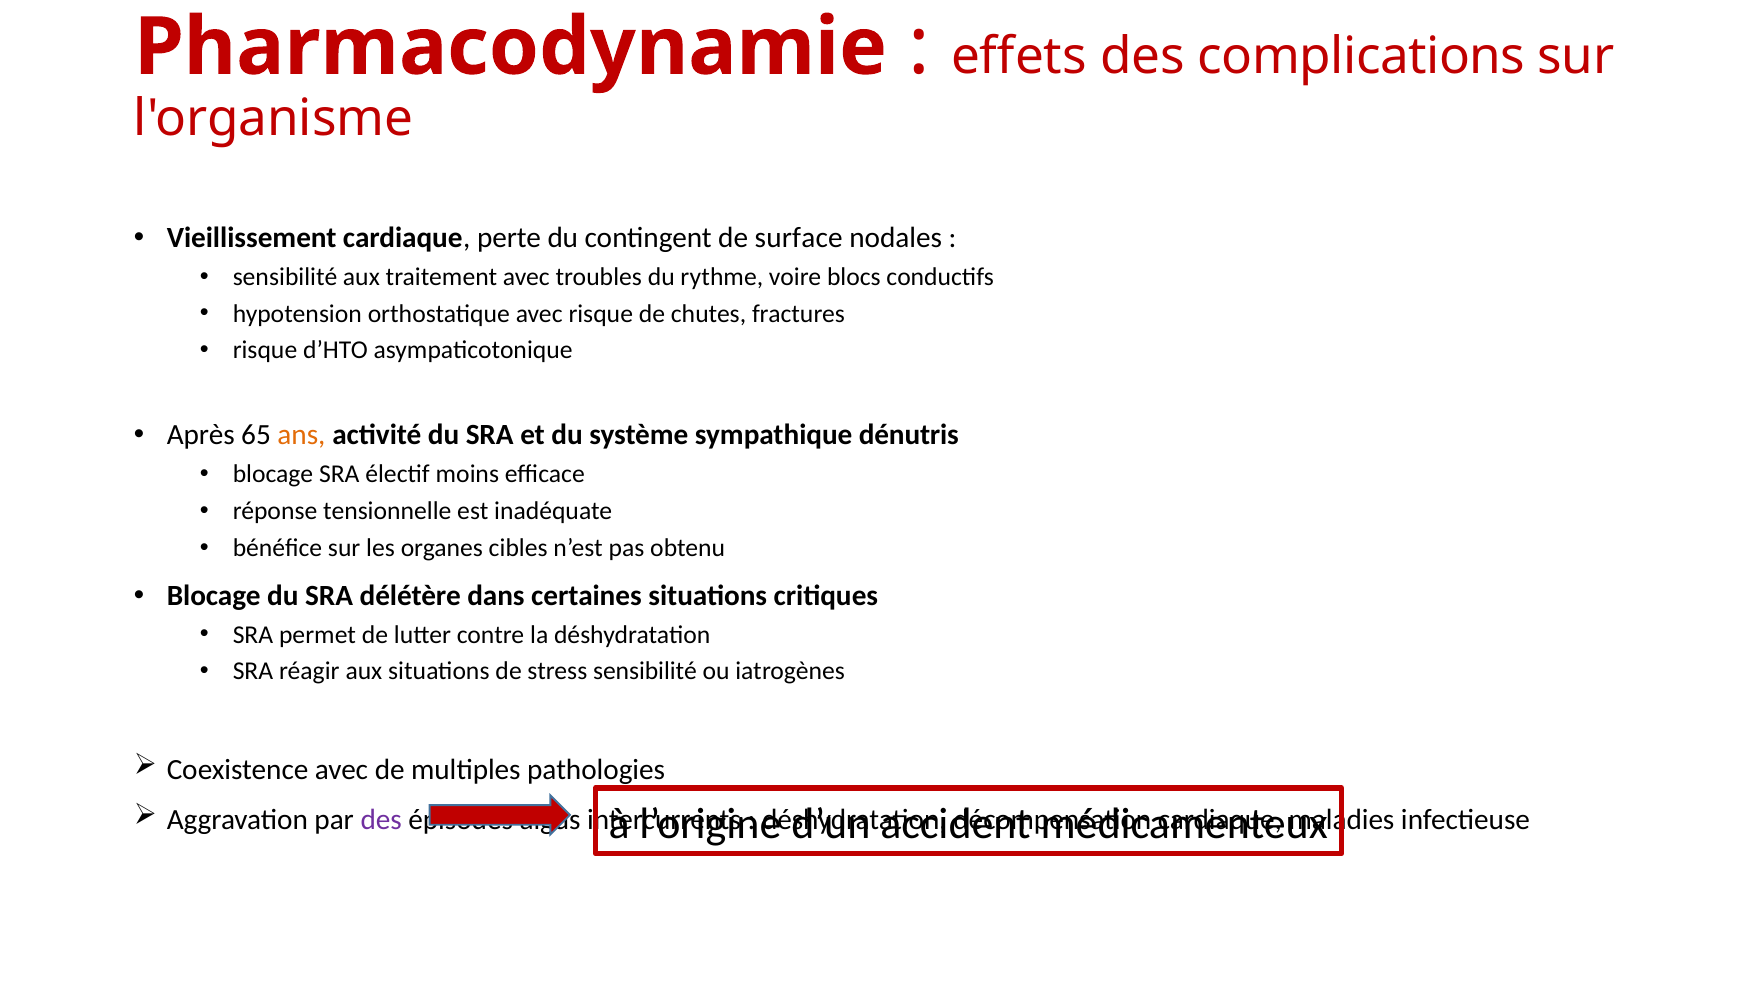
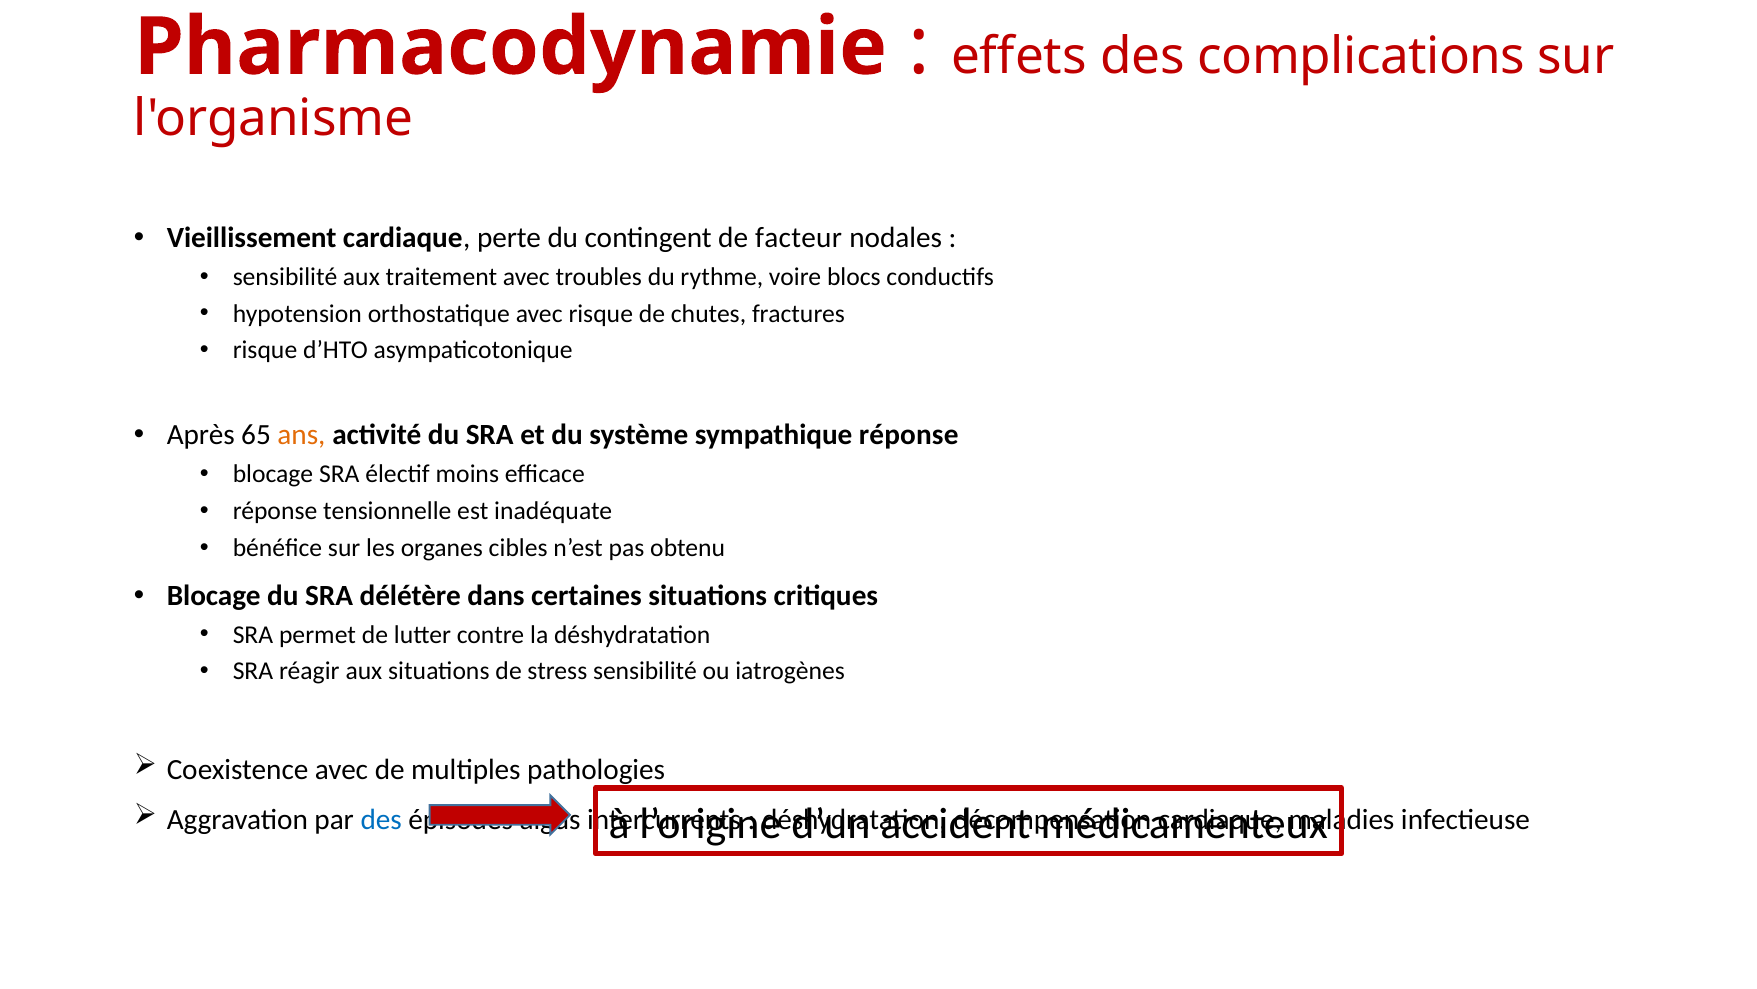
surface: surface -> facteur (799, 238)
sympathique dénutris: dénutris -> réponse (909, 435)
des colour: purple -> blue (381, 819)
